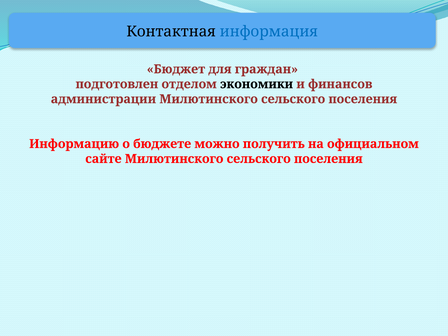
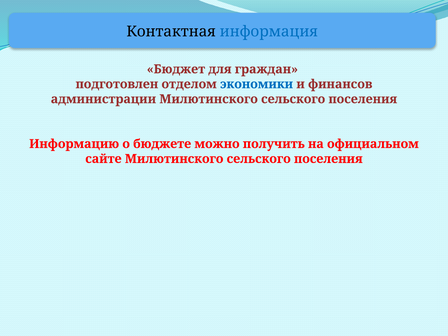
экономики colour: black -> blue (257, 84)
